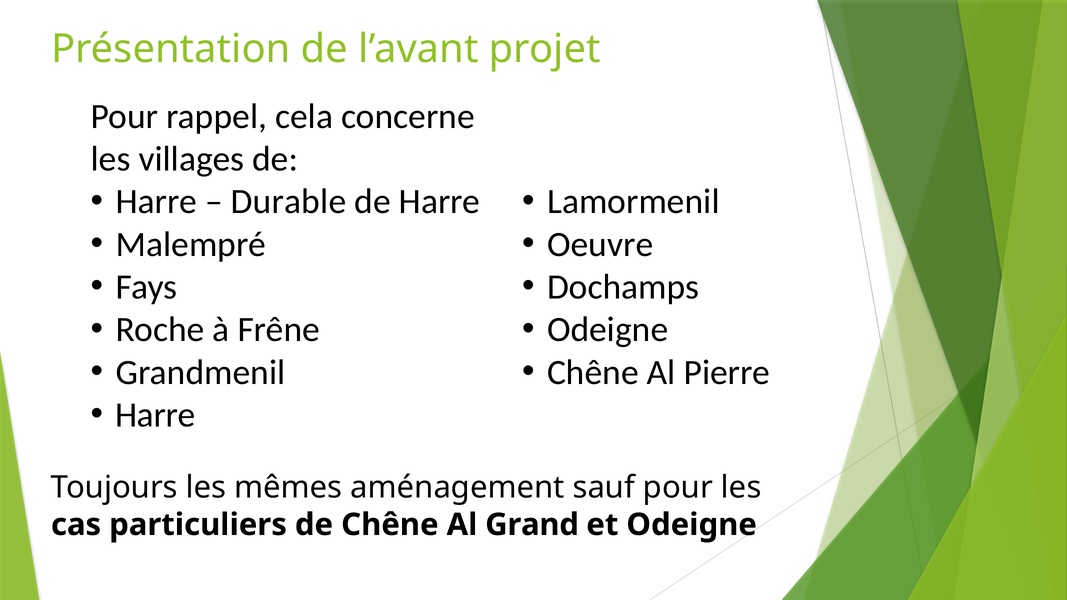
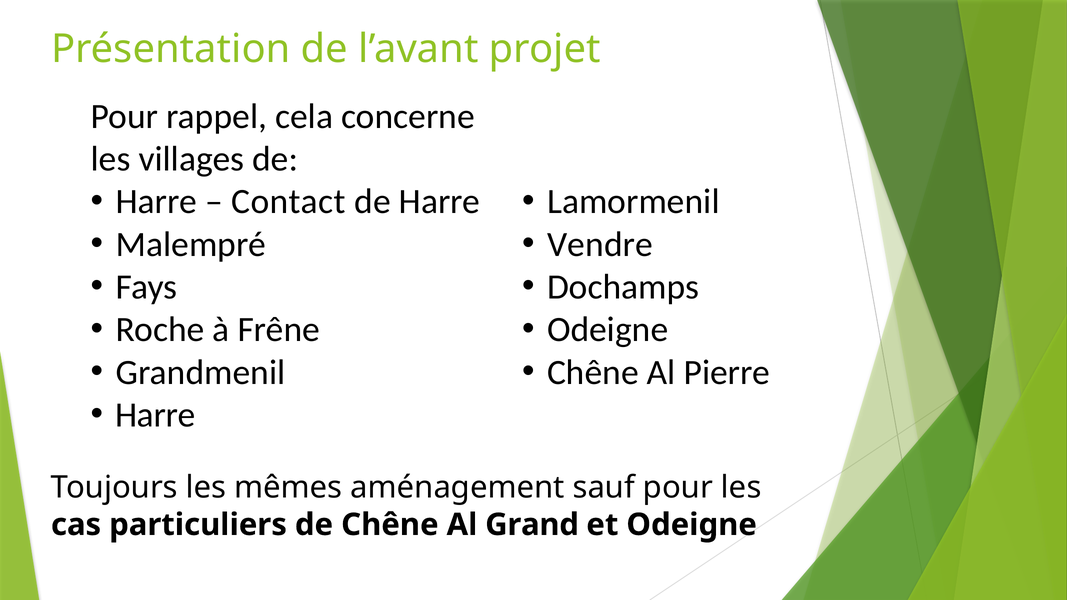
Durable: Durable -> Contact (288, 202)
Oeuvre: Oeuvre -> Vendre (600, 244)
